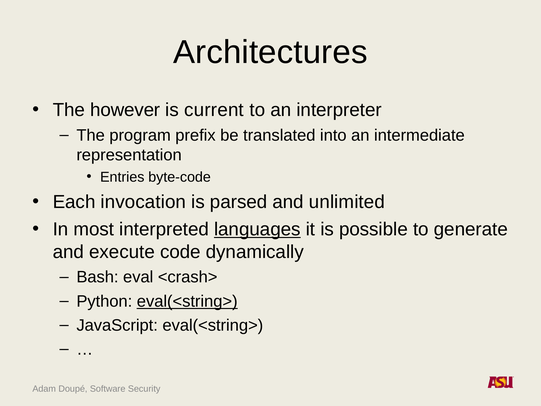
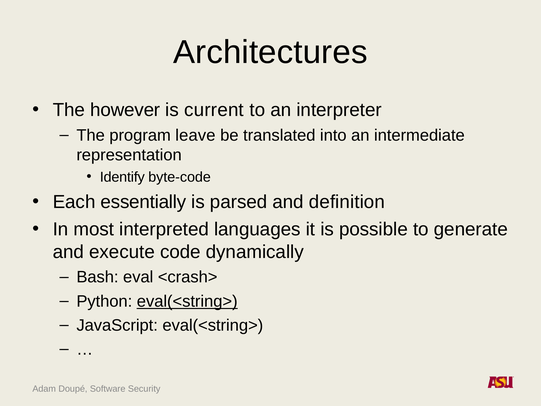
prefix: prefix -> leave (195, 135)
Entries: Entries -> Identify (122, 177)
invocation: invocation -> essentially (143, 202)
unlimited: unlimited -> definition (347, 202)
languages underline: present -> none (257, 229)
